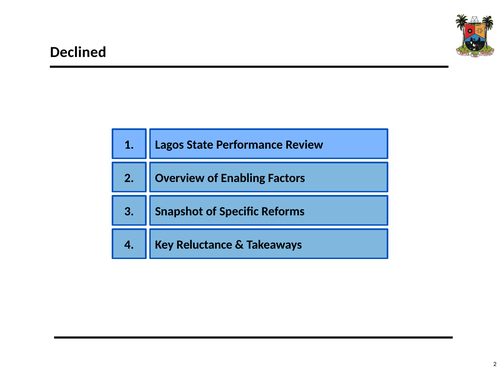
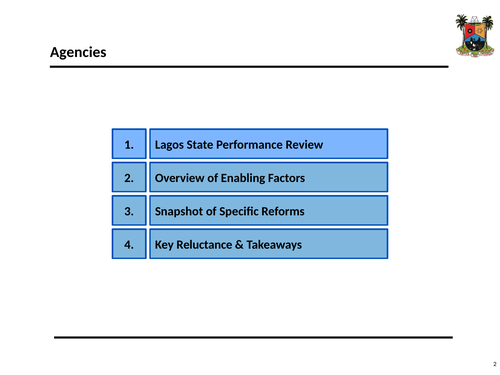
Declined: Declined -> Agencies (78, 52)
